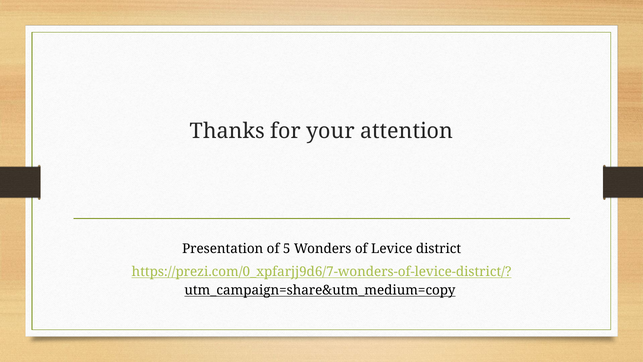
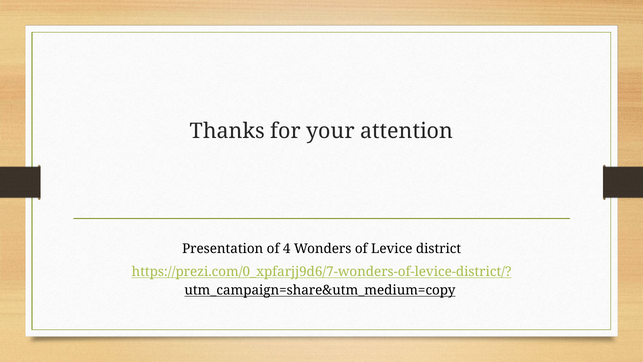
5: 5 -> 4 (287, 249)
